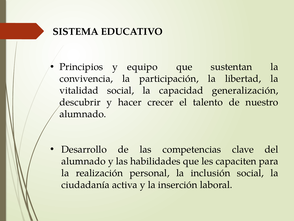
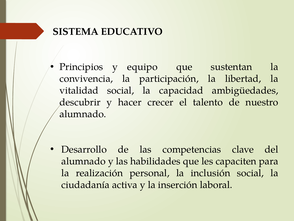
generalización: generalización -> ambigüedades (245, 90)
